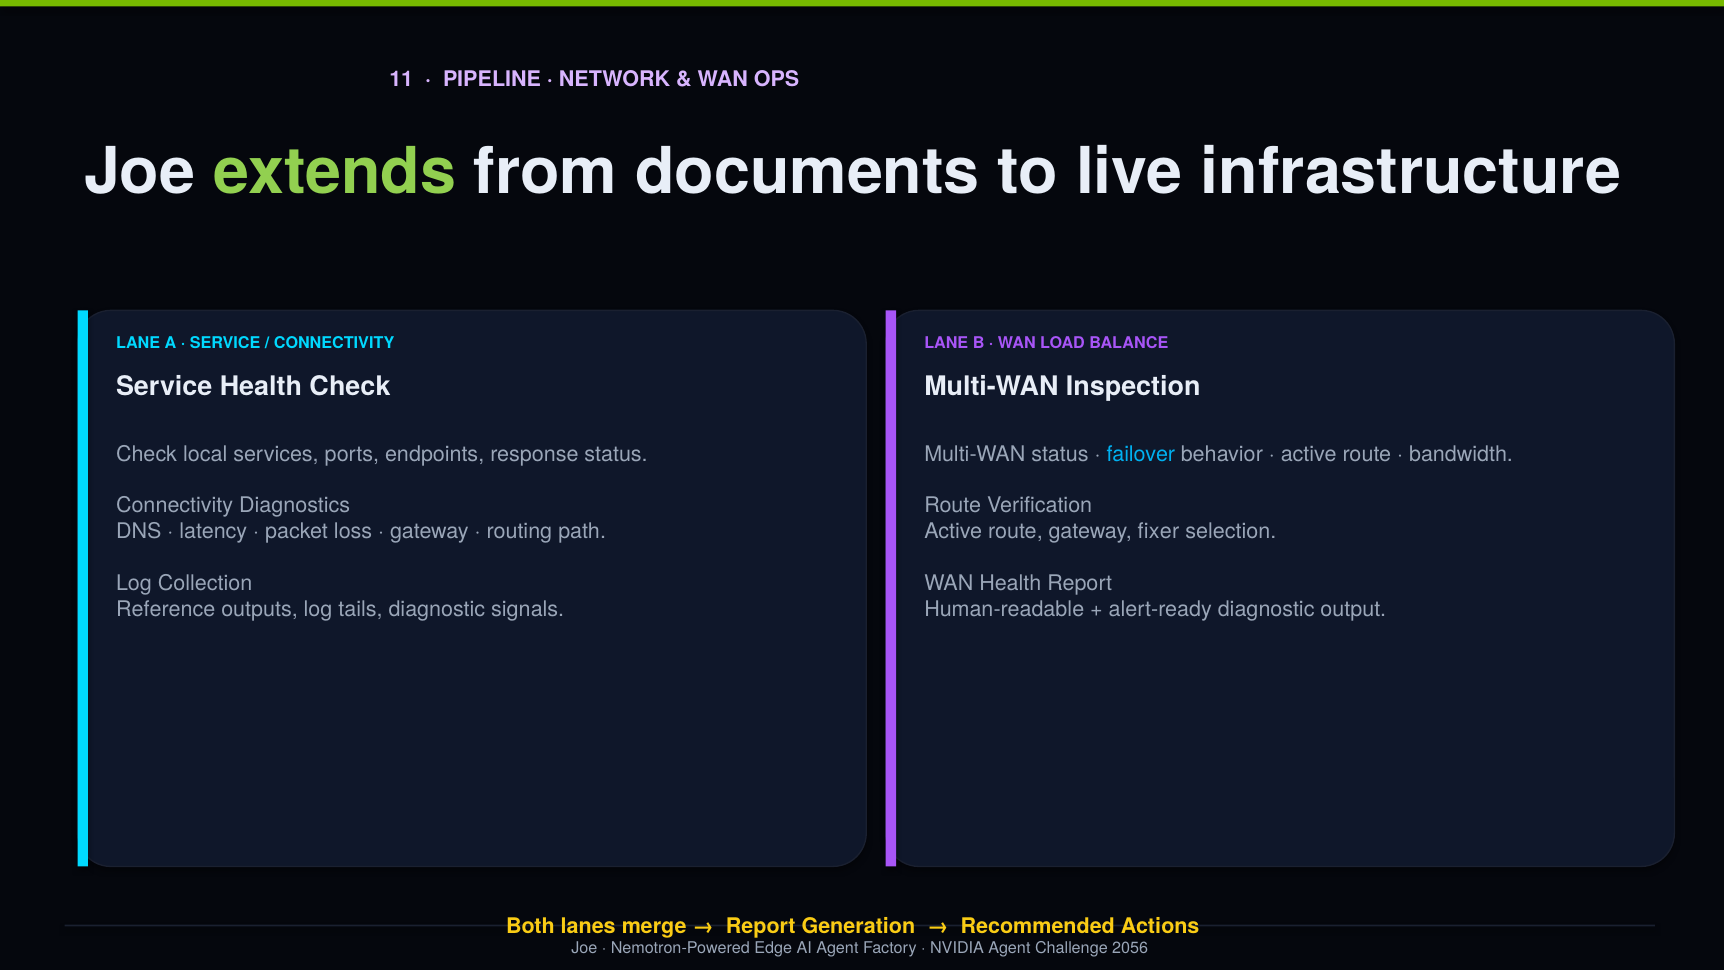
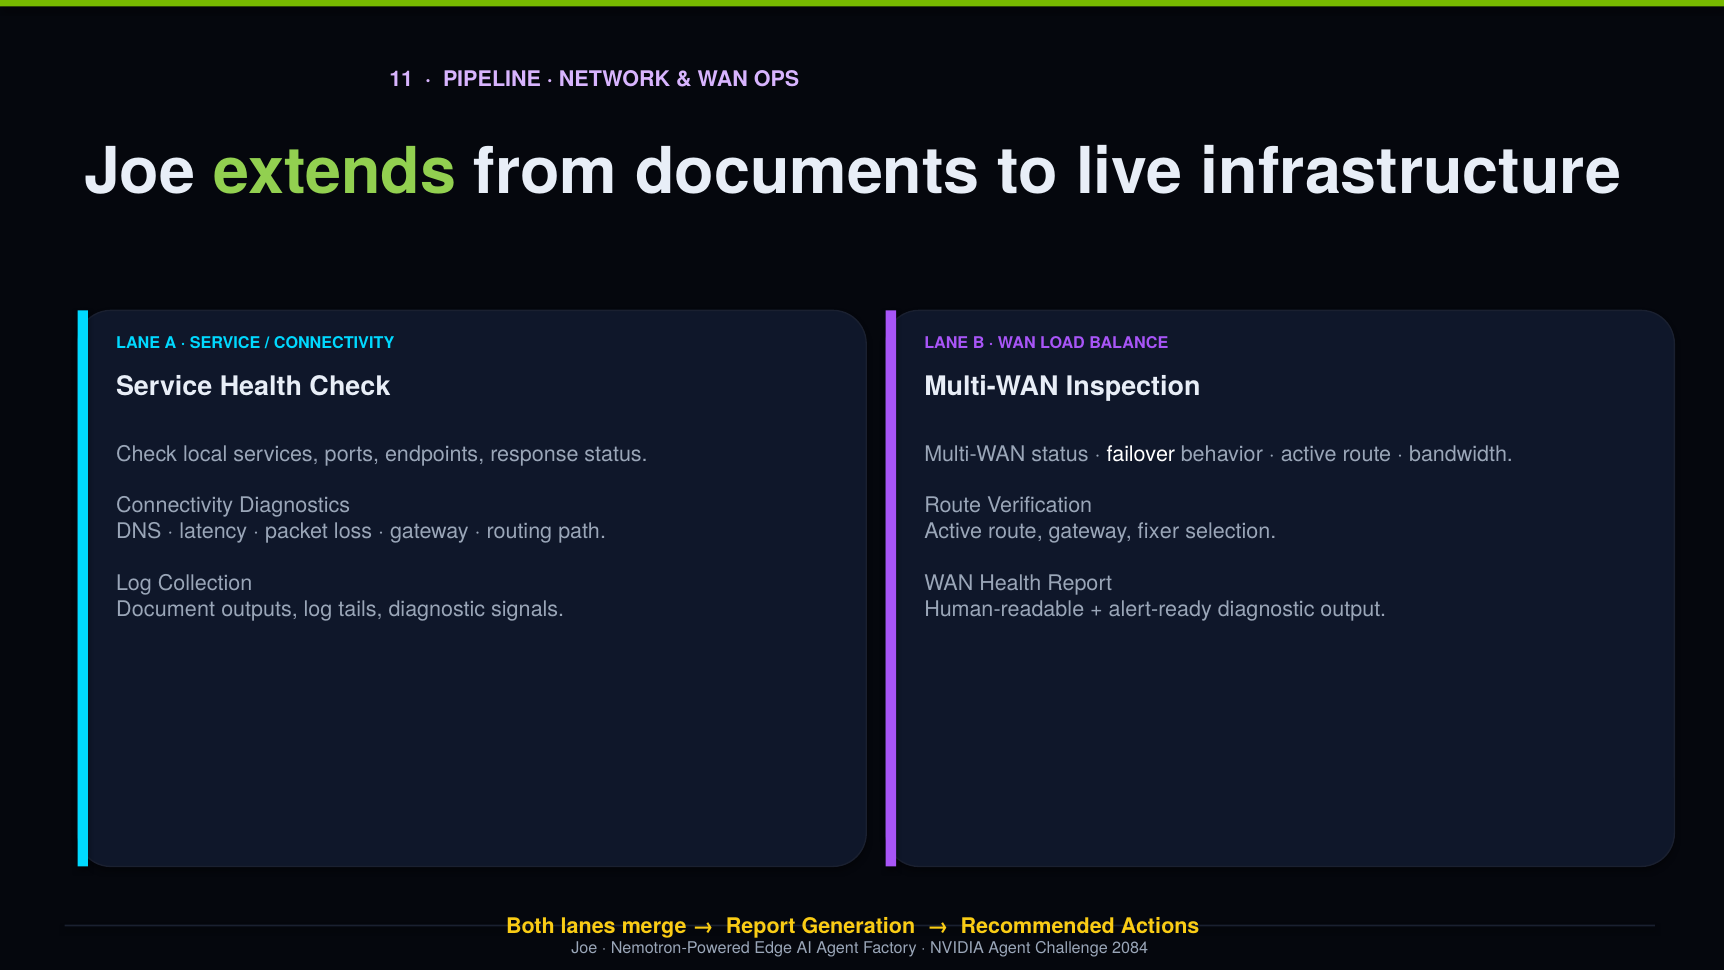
failover colour: light blue -> white (1141, 454)
Reference: Reference -> Document (166, 609)
2056: 2056 -> 2084 (1130, 948)
